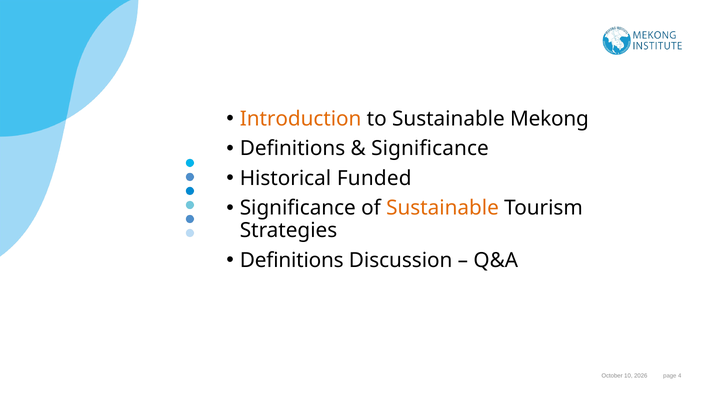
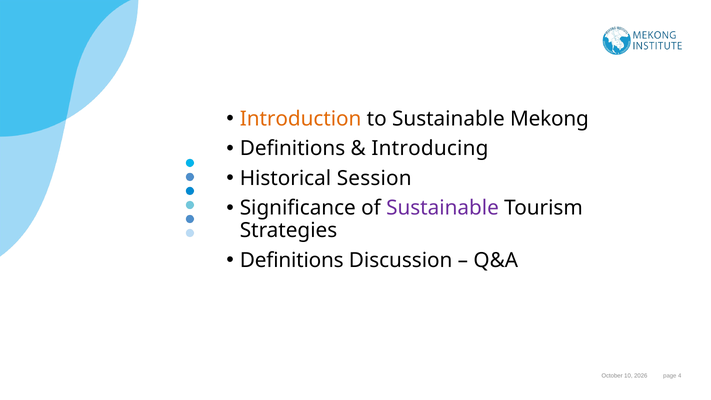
Significance: Significance -> Introducing (430, 148)
Funded: Funded -> Session (374, 178)
Sustainable colour: orange -> purple (443, 208)
